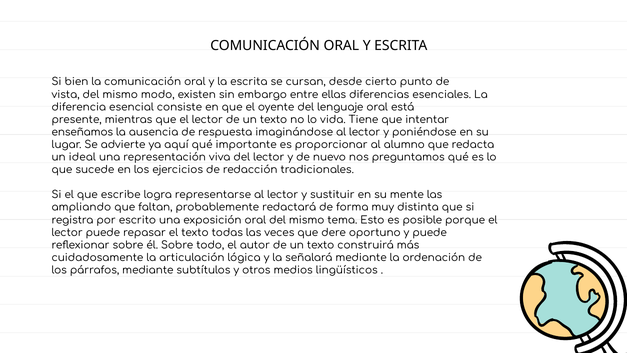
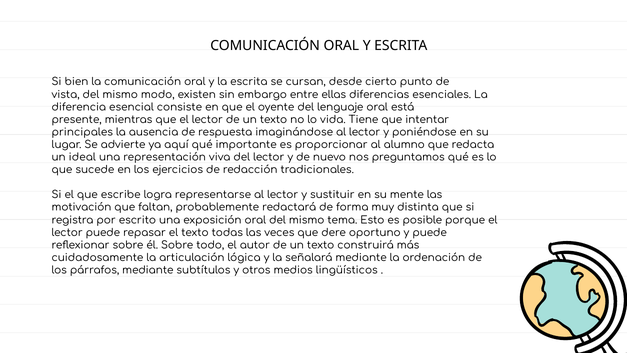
enseñamos: enseñamos -> principales (82, 132)
ampliando: ampliando -> motivación (81, 207)
